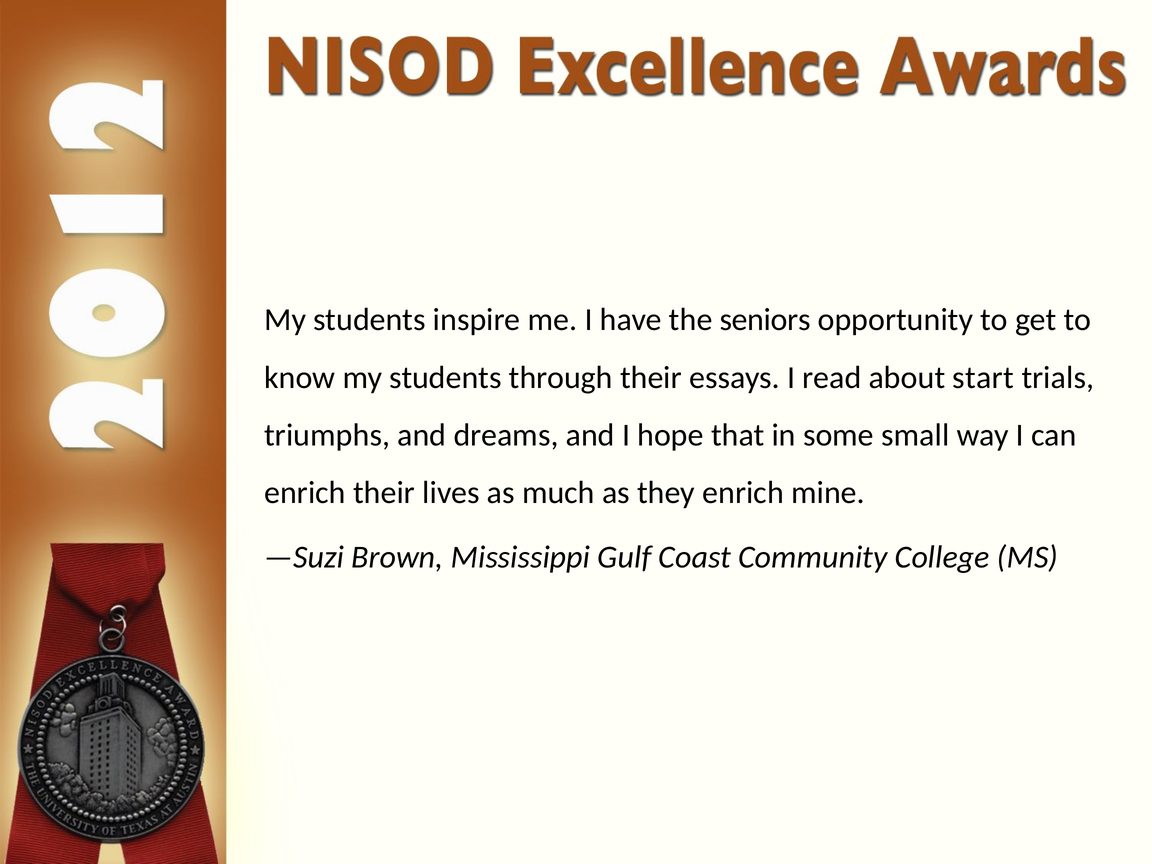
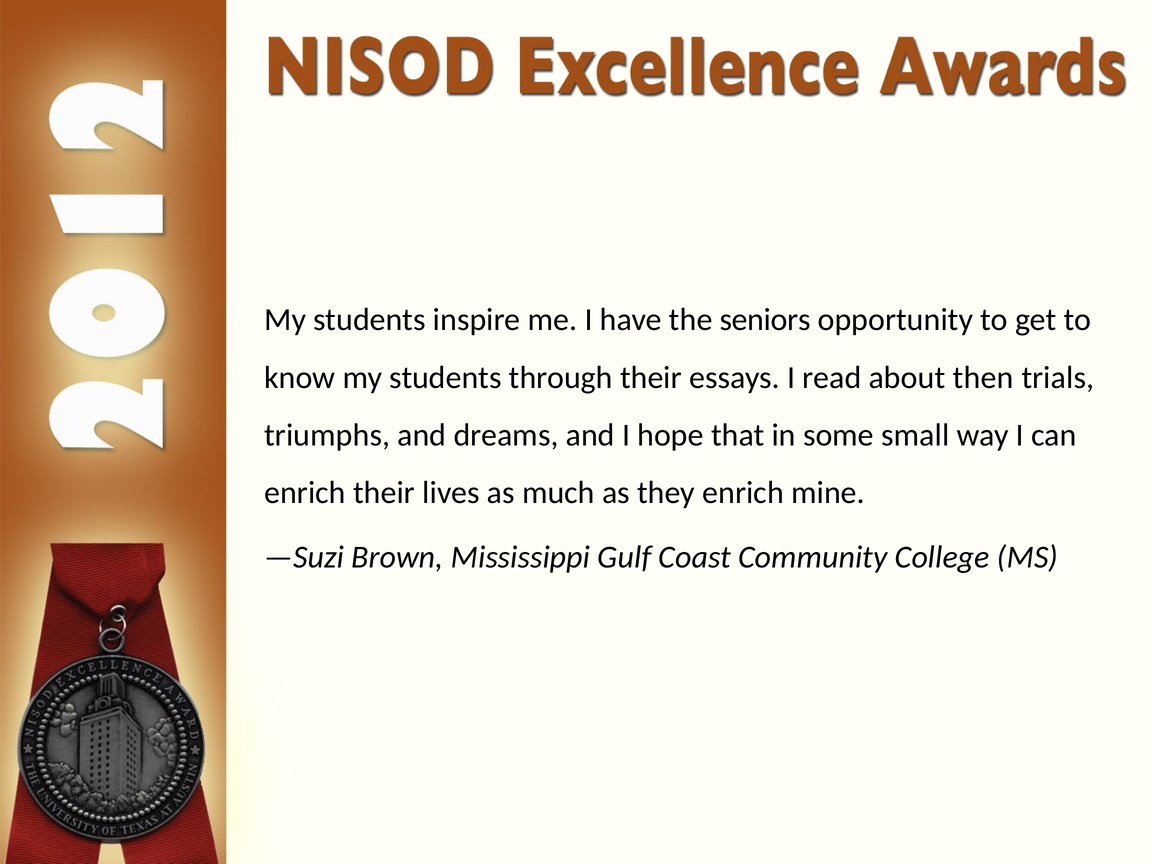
start: start -> then (983, 378)
